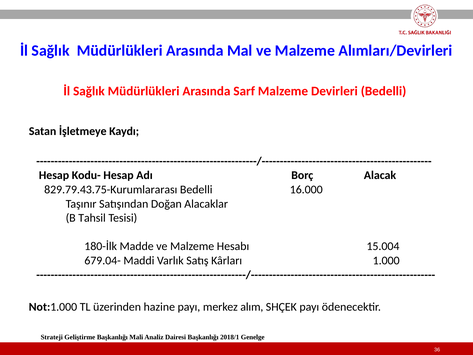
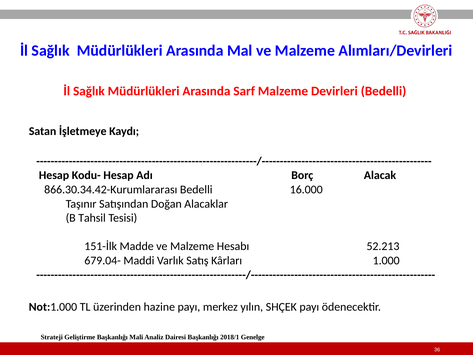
829.79.43.75-Kurumlararası: 829.79.43.75-Kurumlararası -> 866.30.34.42-Kurumlararası (111, 189)
180-İlk: 180-İlk -> 151-İlk (101, 246)
15.004: 15.004 -> 52.213 (383, 246)
alım: alım -> yılın (252, 307)
